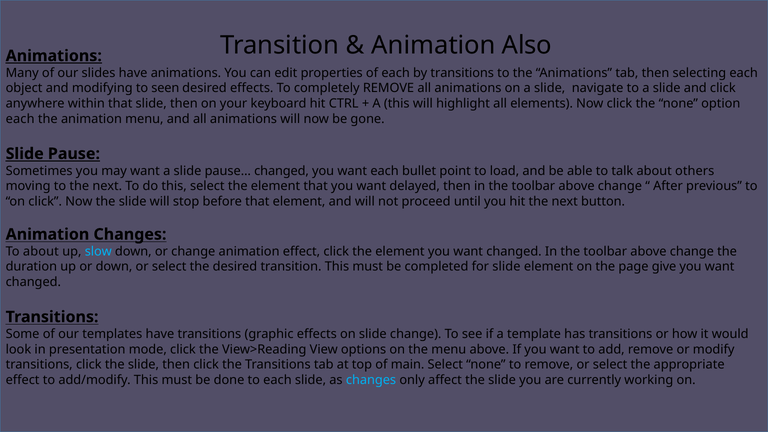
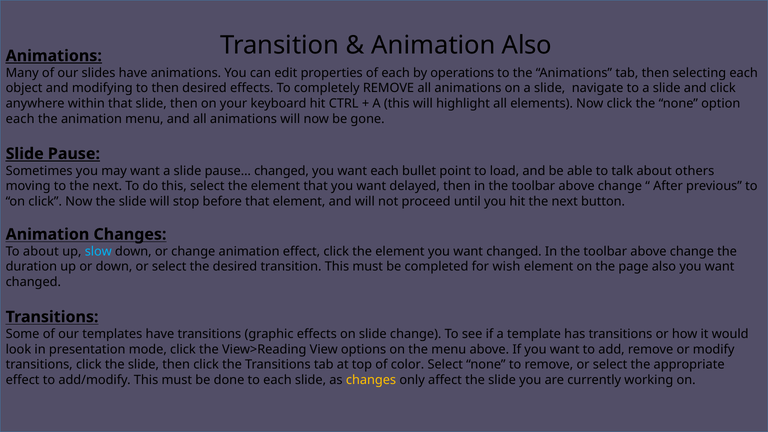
by transitions: transitions -> operations (462, 73)
to seen: seen -> then (165, 88)
for slide: slide -> wish (506, 267)
page give: give -> also (664, 267)
main: main -> color (408, 365)
changes colour: light blue -> yellow (371, 380)
